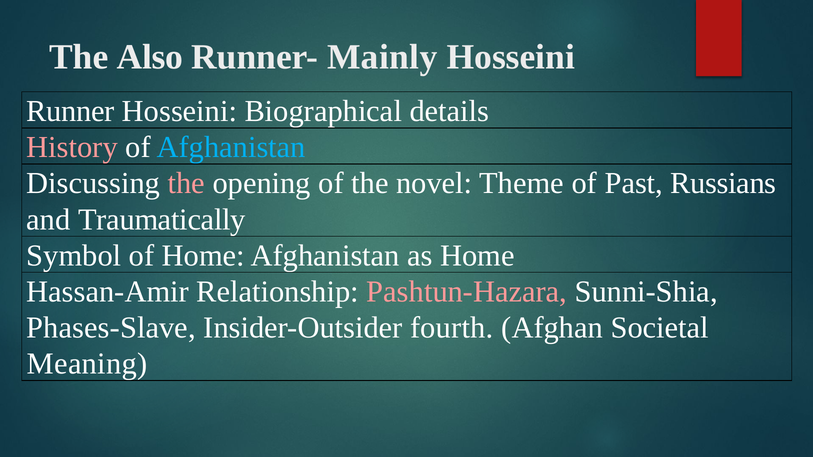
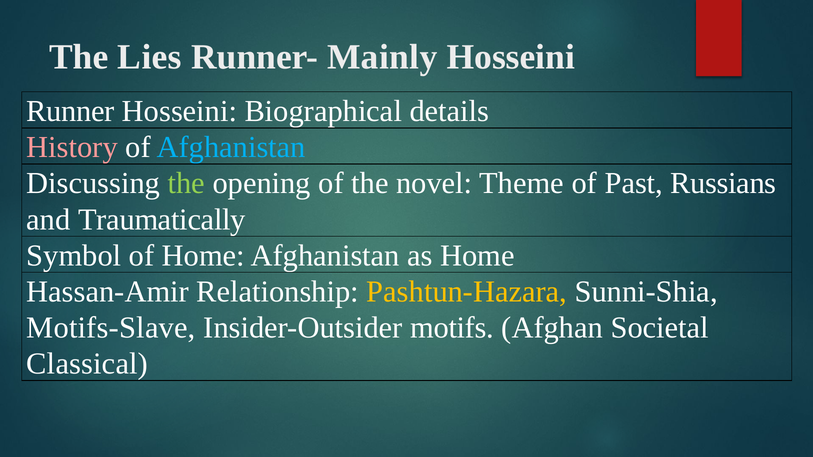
Also: Also -> Lies (150, 57)
the colour: pink -> light green (186, 184)
Pashtun-Hazara colour: pink -> yellow (467, 292)
Phases-Slave: Phases-Slave -> Motifs-Slave (111, 328)
fourth: fourth -> motifs (452, 328)
Meaning: Meaning -> Classical (87, 364)
